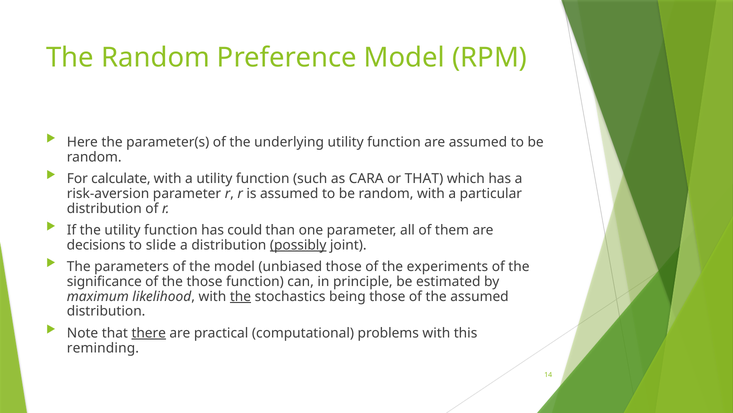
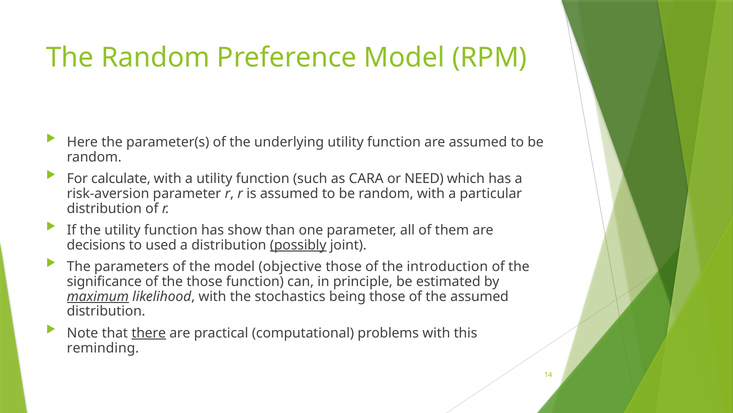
or THAT: THAT -> NEED (424, 178)
could: could -> show (245, 230)
slide: slide -> used (161, 245)
unbiased: unbiased -> objective (290, 266)
experiments: experiments -> introduction (447, 266)
maximum underline: none -> present (98, 296)
the underline: present -> none (240, 296)
